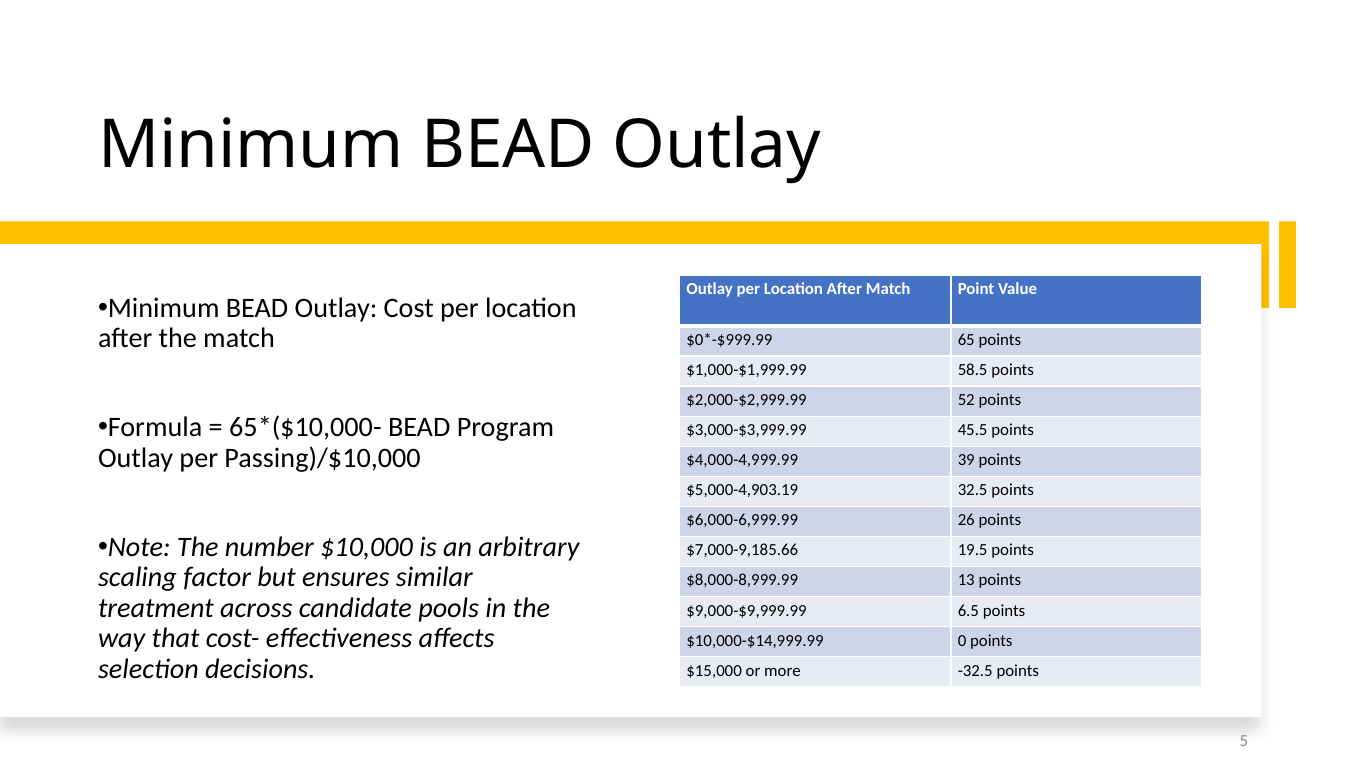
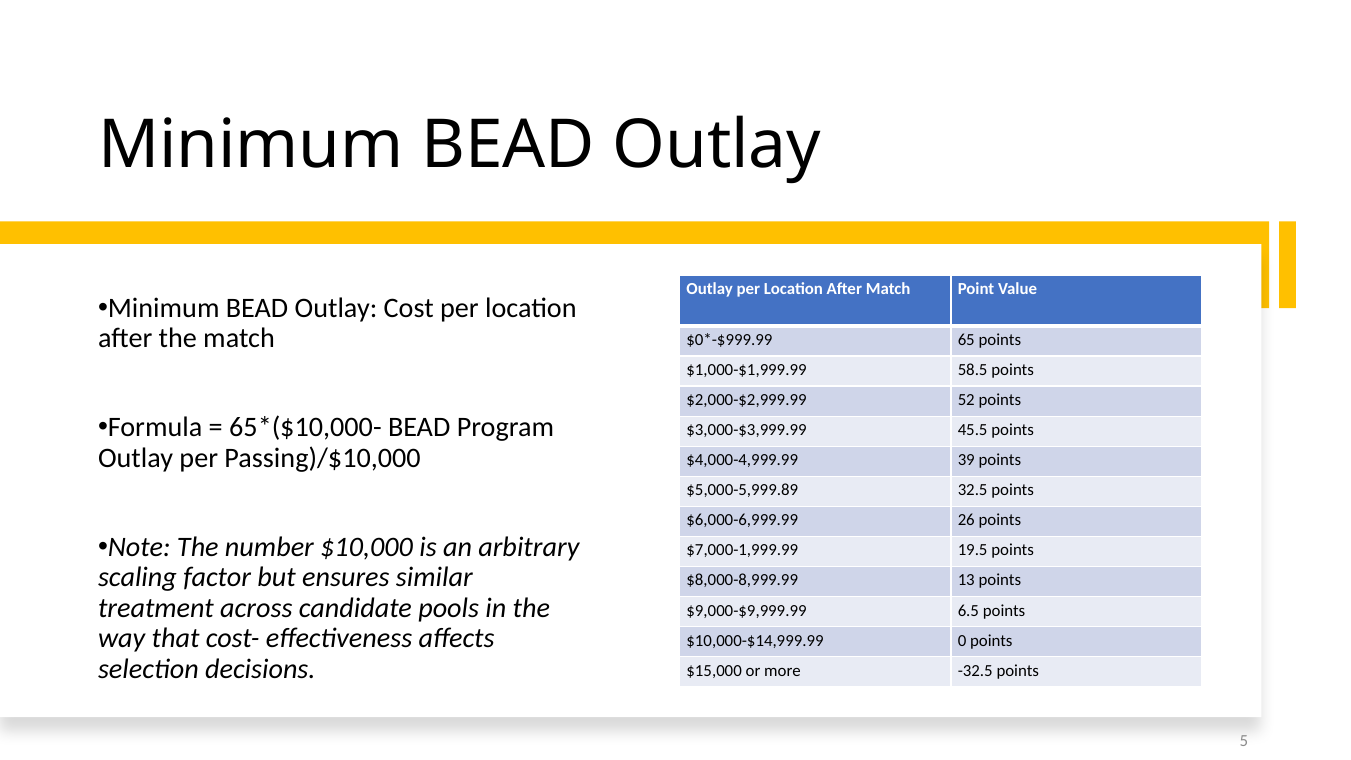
$5,000-4,903.19: $5,000-4,903.19 -> $5,000-5,999.89 (742, 490)
$7,000-9,185.66: $7,000-9,185.66 -> $7,000-1,999.99 (742, 550)
